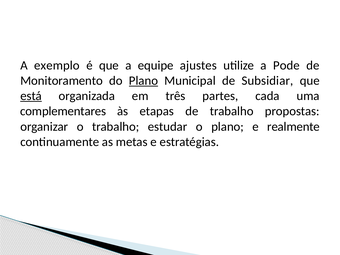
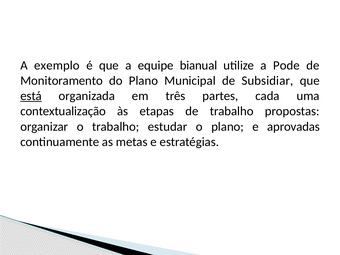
ajustes: ajustes -> bianual (198, 65)
Plano underline: present -> none (143, 81)
complementares: complementares -> contextualização (63, 111)
realmente: realmente -> aprovadas (294, 127)
